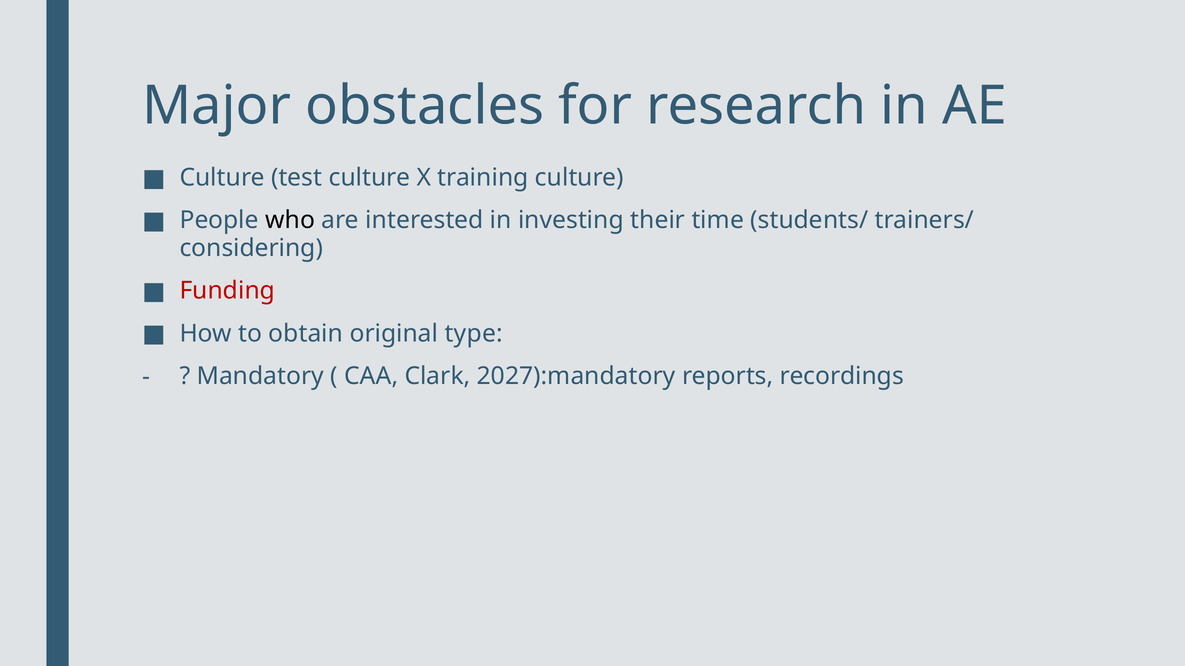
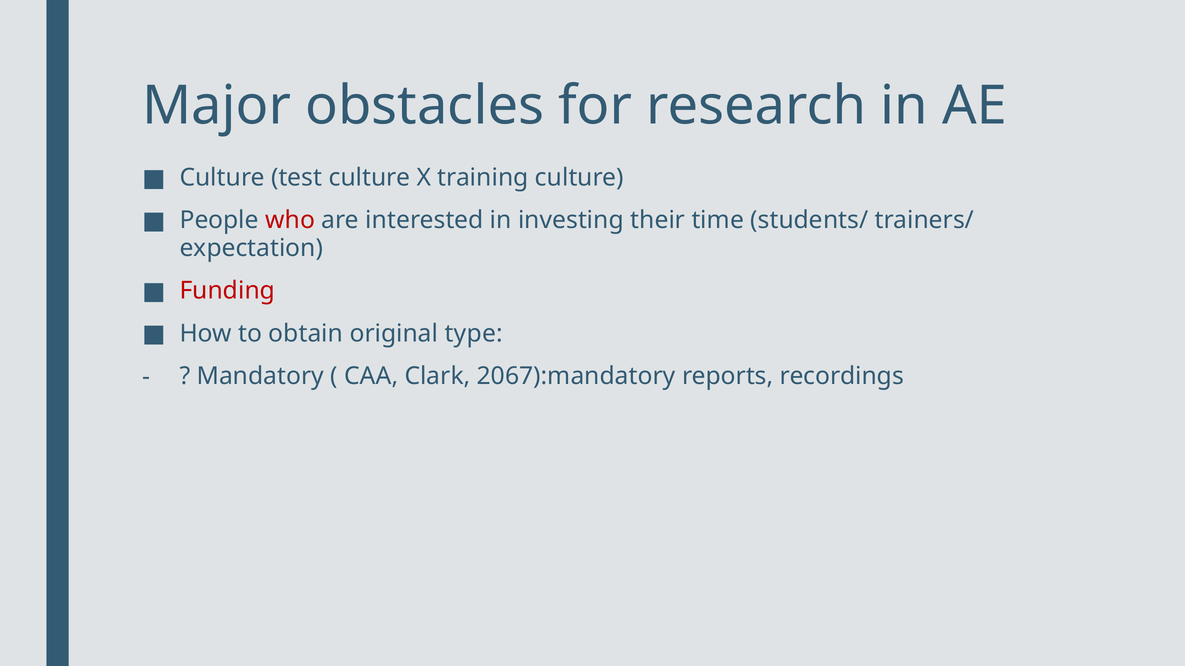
who colour: black -> red (290, 221)
considering: considering -> expectation (251, 248)
2027):mandatory: 2027):mandatory -> 2067):mandatory (576, 376)
